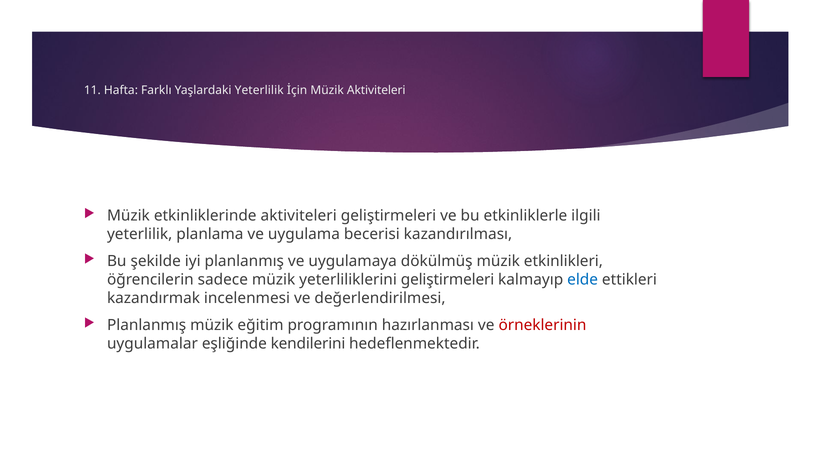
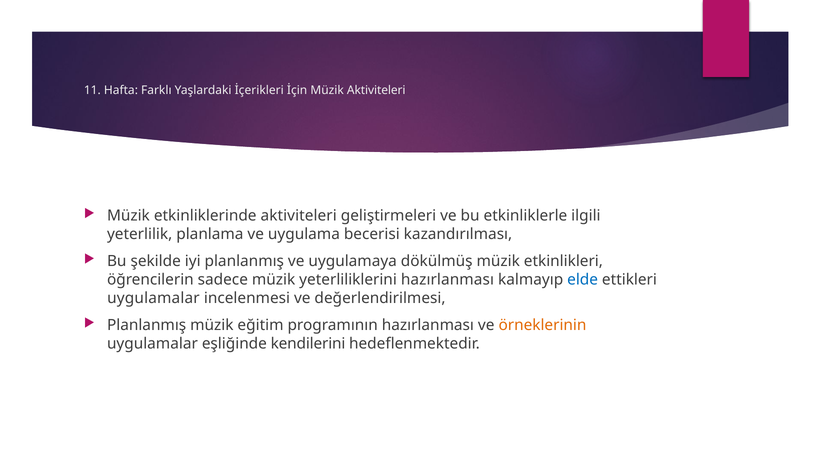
Yaşlardaki Yeterlilik: Yeterlilik -> İçerikleri (259, 90)
yeterliliklerini geliştirmeleri: geliştirmeleri -> hazırlanması (447, 280)
kazandırmak: kazandırmak -> uygulamalar (153, 298)
örneklerinin colour: red -> orange (542, 325)
